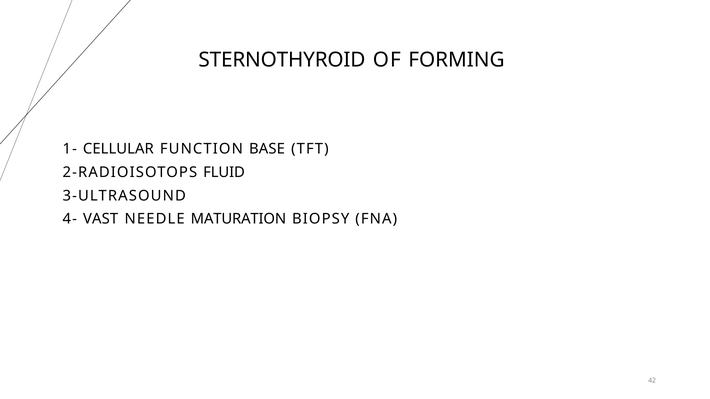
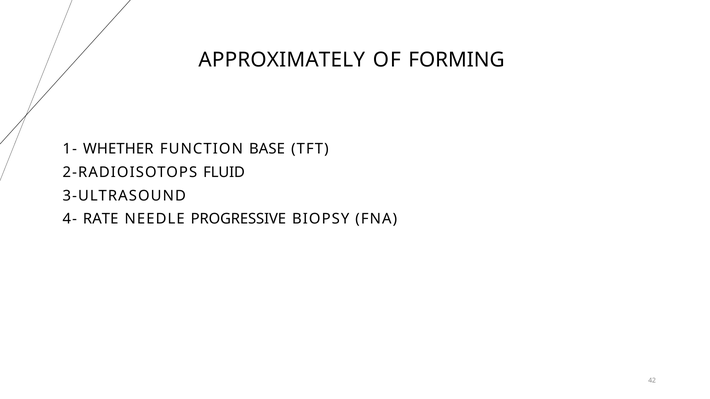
STERNOTHYROID: STERNOTHYROID -> APPROXIMATELY (282, 60)
CELLULAR: CELLULAR -> WHETHER (118, 149)
VAST: VAST -> RATE (101, 219)
MATURATION: MATURATION -> PROGRESSIVE (238, 219)
